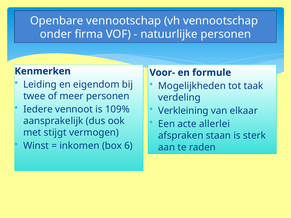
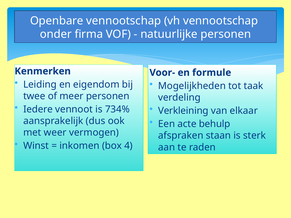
109%: 109% -> 734% (117, 109)
allerlei: allerlei -> behulp (215, 124)
stijgt: stijgt -> weer (55, 133)
6: 6 -> 4 (128, 146)
